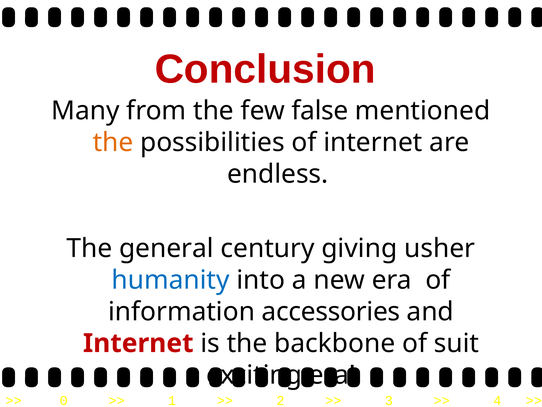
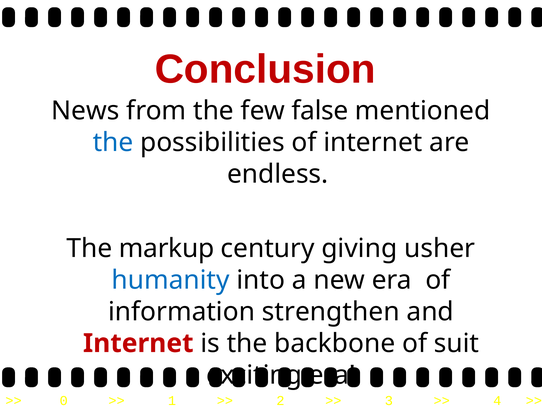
Many: Many -> News (85, 111)
the colour: orange -> blue (113, 142)
general: general -> markup (167, 248)
accessories: accessories -> strengthen (331, 311)
